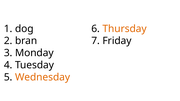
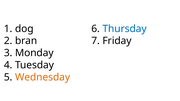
Thursday colour: orange -> blue (125, 29)
